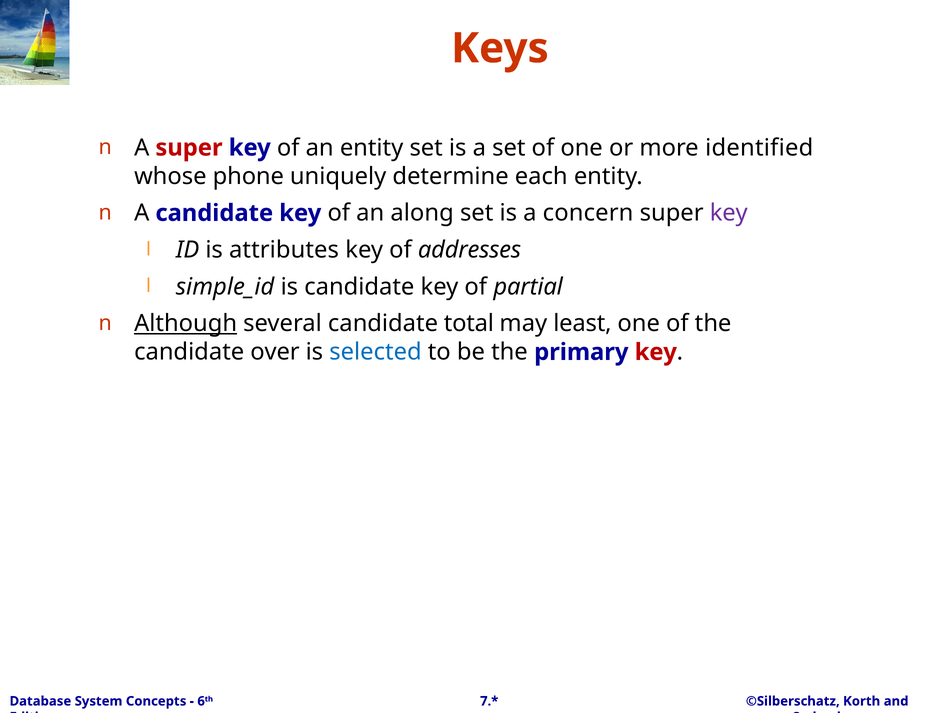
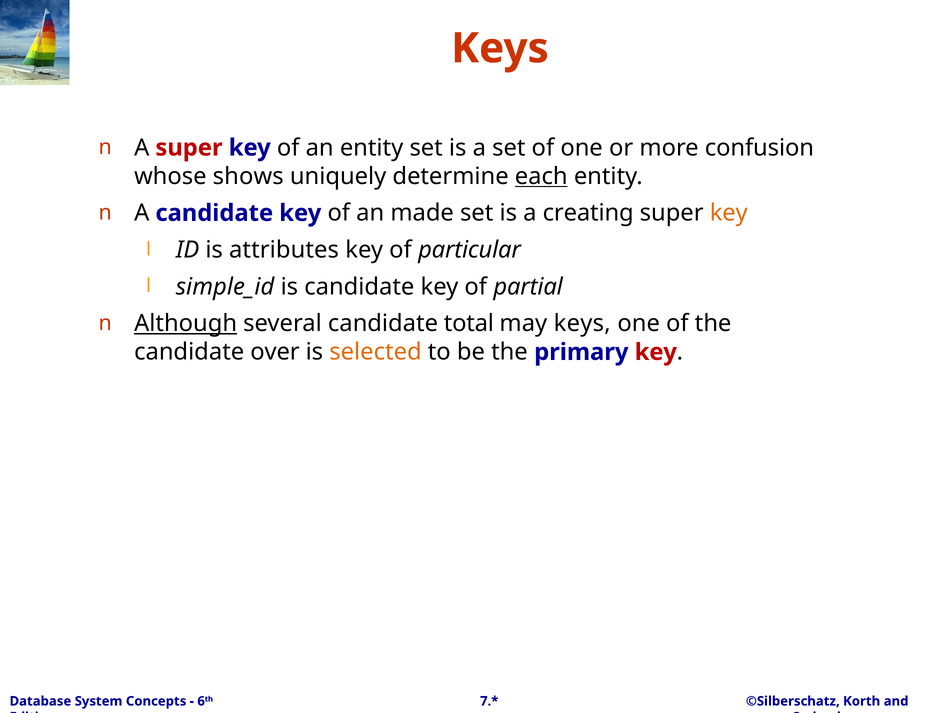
identified: identified -> confusion (759, 148)
phone: phone -> shows (248, 176)
each underline: none -> present (541, 176)
along: along -> made (422, 213)
concern: concern -> creating (588, 213)
key colour: purple -> orange (729, 213)
addresses: addresses -> particular (470, 250)
may least: least -> keys (582, 324)
selected colour: blue -> orange (375, 352)
